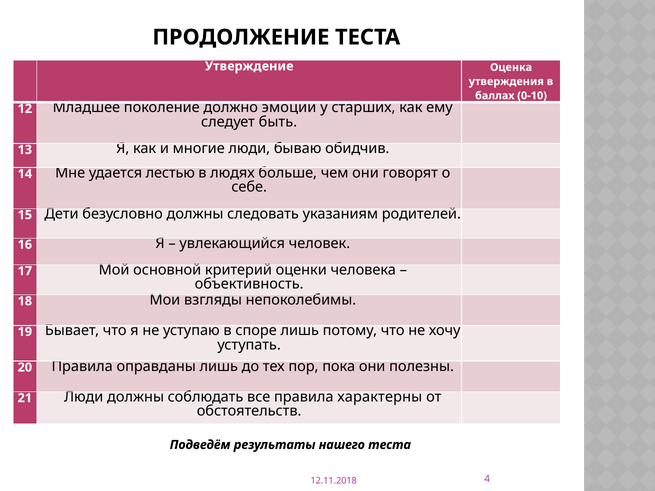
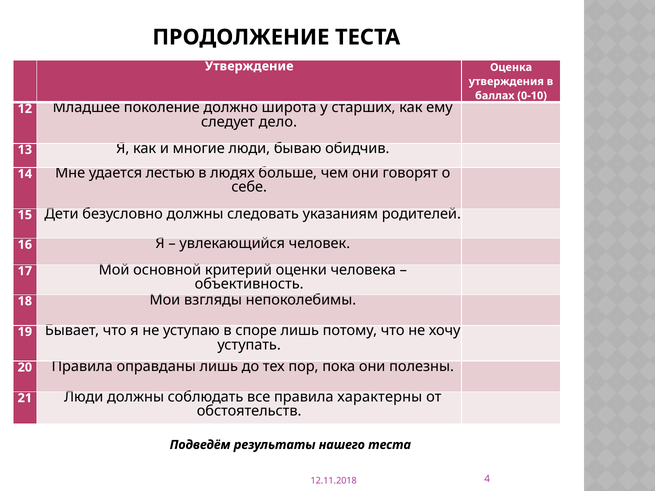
эмоции: эмоции -> широта (289, 108)
быть: быть -> дело (278, 122)
